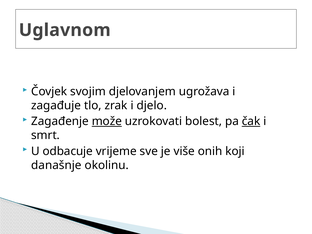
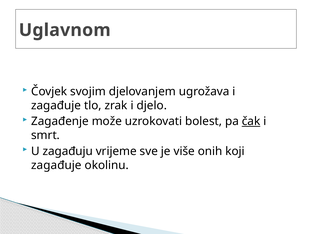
može underline: present -> none (107, 121)
odbacuje: odbacuje -> zagađuju (68, 151)
današnje: današnje -> zagađuje (56, 165)
